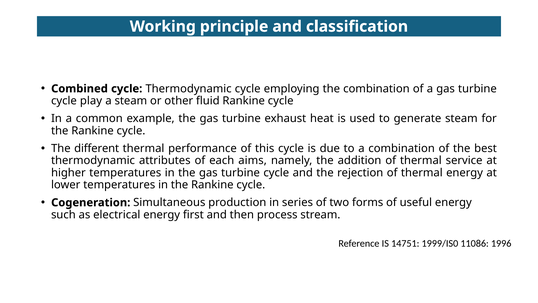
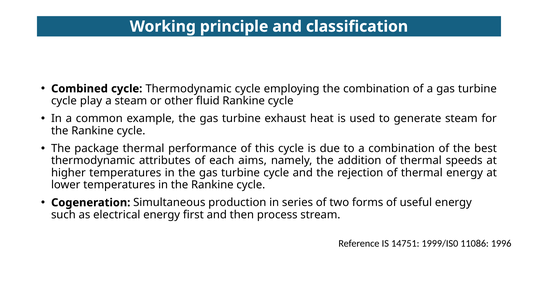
different: different -> package (97, 148)
service: service -> speeds (464, 160)
